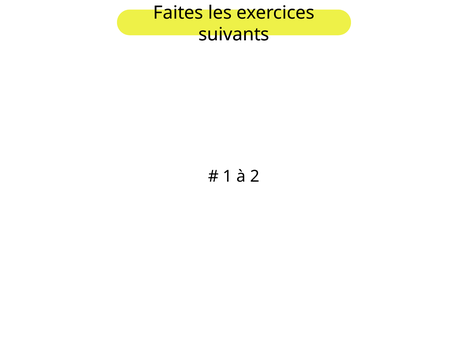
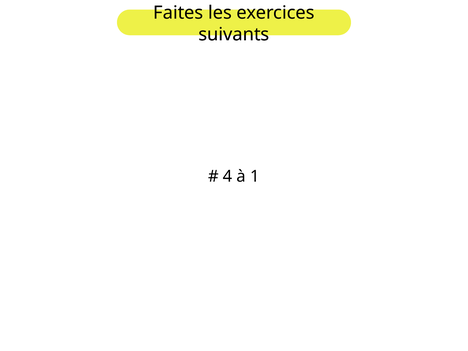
1: 1 -> 4 (228, 176)
2: 2 -> 1 (255, 176)
